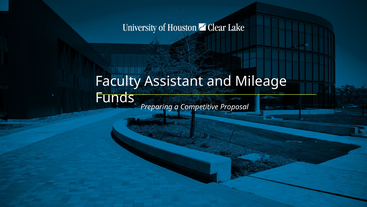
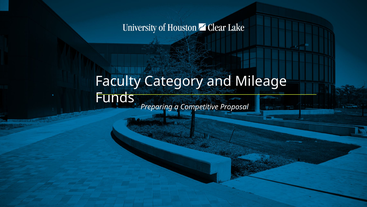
Assistant: Assistant -> Category (174, 81)
